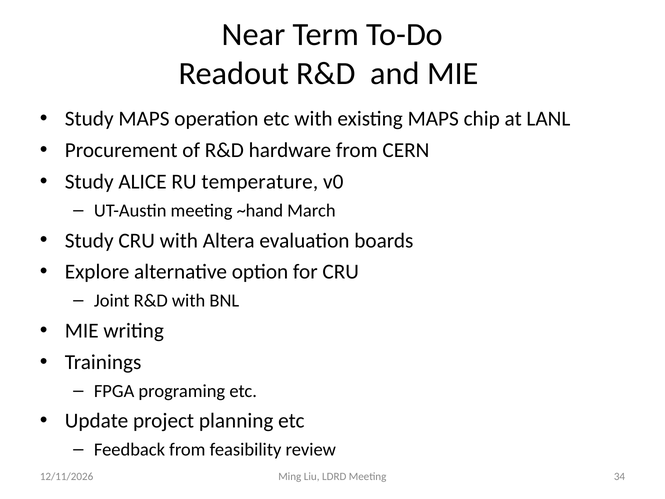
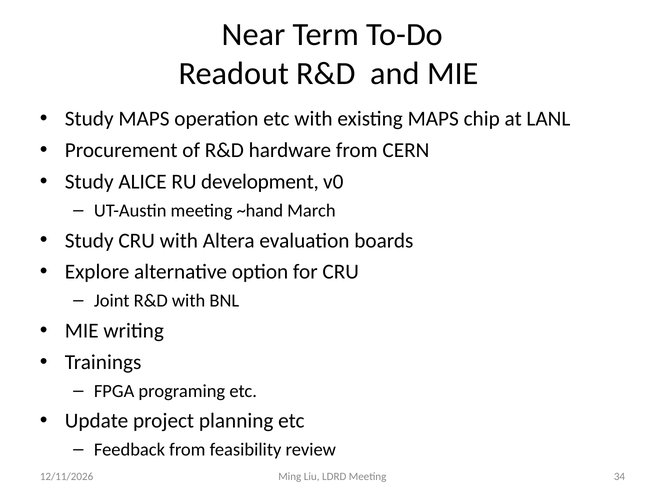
temperature: temperature -> development (260, 182)
